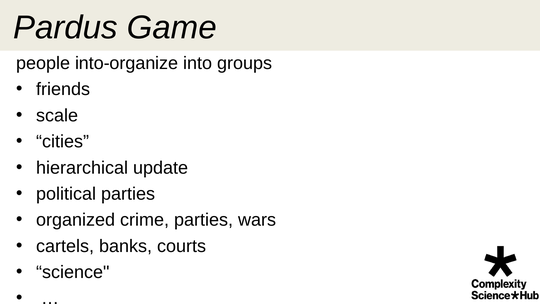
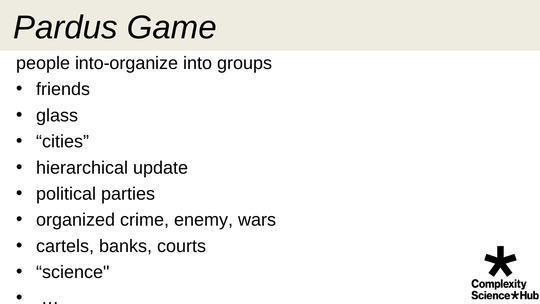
scale: scale -> glass (57, 115)
crime parties: parties -> enemy (204, 220)
